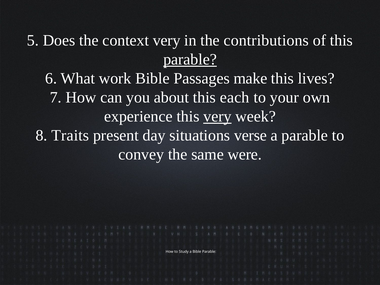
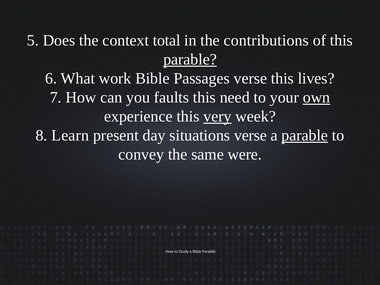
context very: very -> total (167, 40)
Passages make: make -> verse (250, 78)
about: about -> faults (171, 97)
each: each -> need (235, 97)
own underline: none -> present (316, 97)
Traits: Traits -> Learn (70, 135)
parable underline: none -> present (305, 135)
